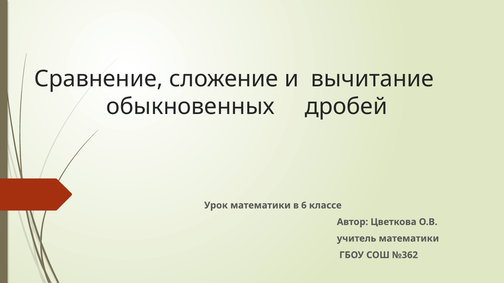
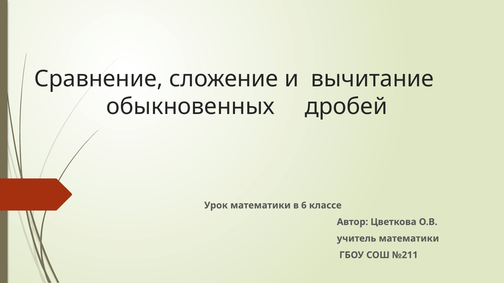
№362: №362 -> №211 (405, 255)
